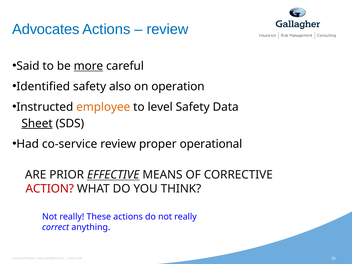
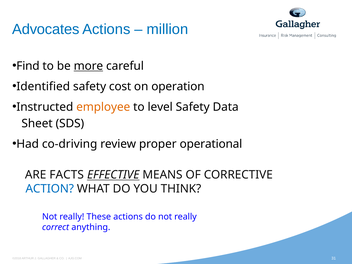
review: review -> million (167, 29)
Said: Said -> Find (28, 66)
also: also -> cost (120, 86)
Sheet underline: present -> none (37, 123)
co-service: co-service -> co-driving (70, 144)
PRIOR: PRIOR -> FACTS (67, 175)
ACTION colour: red -> blue (50, 189)
